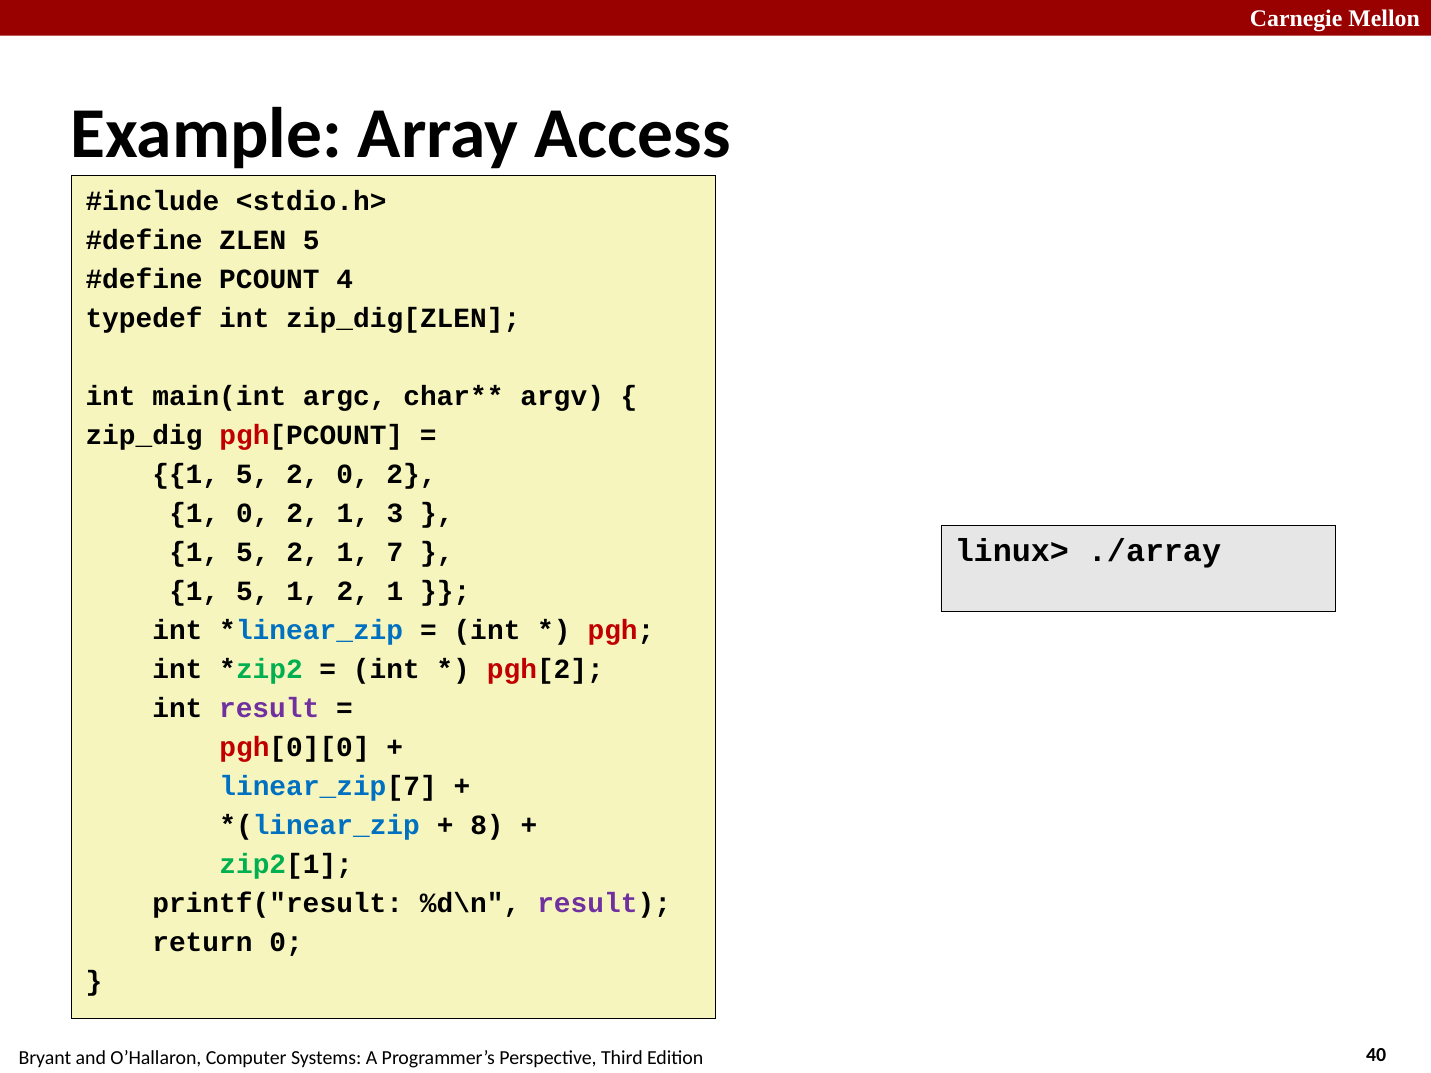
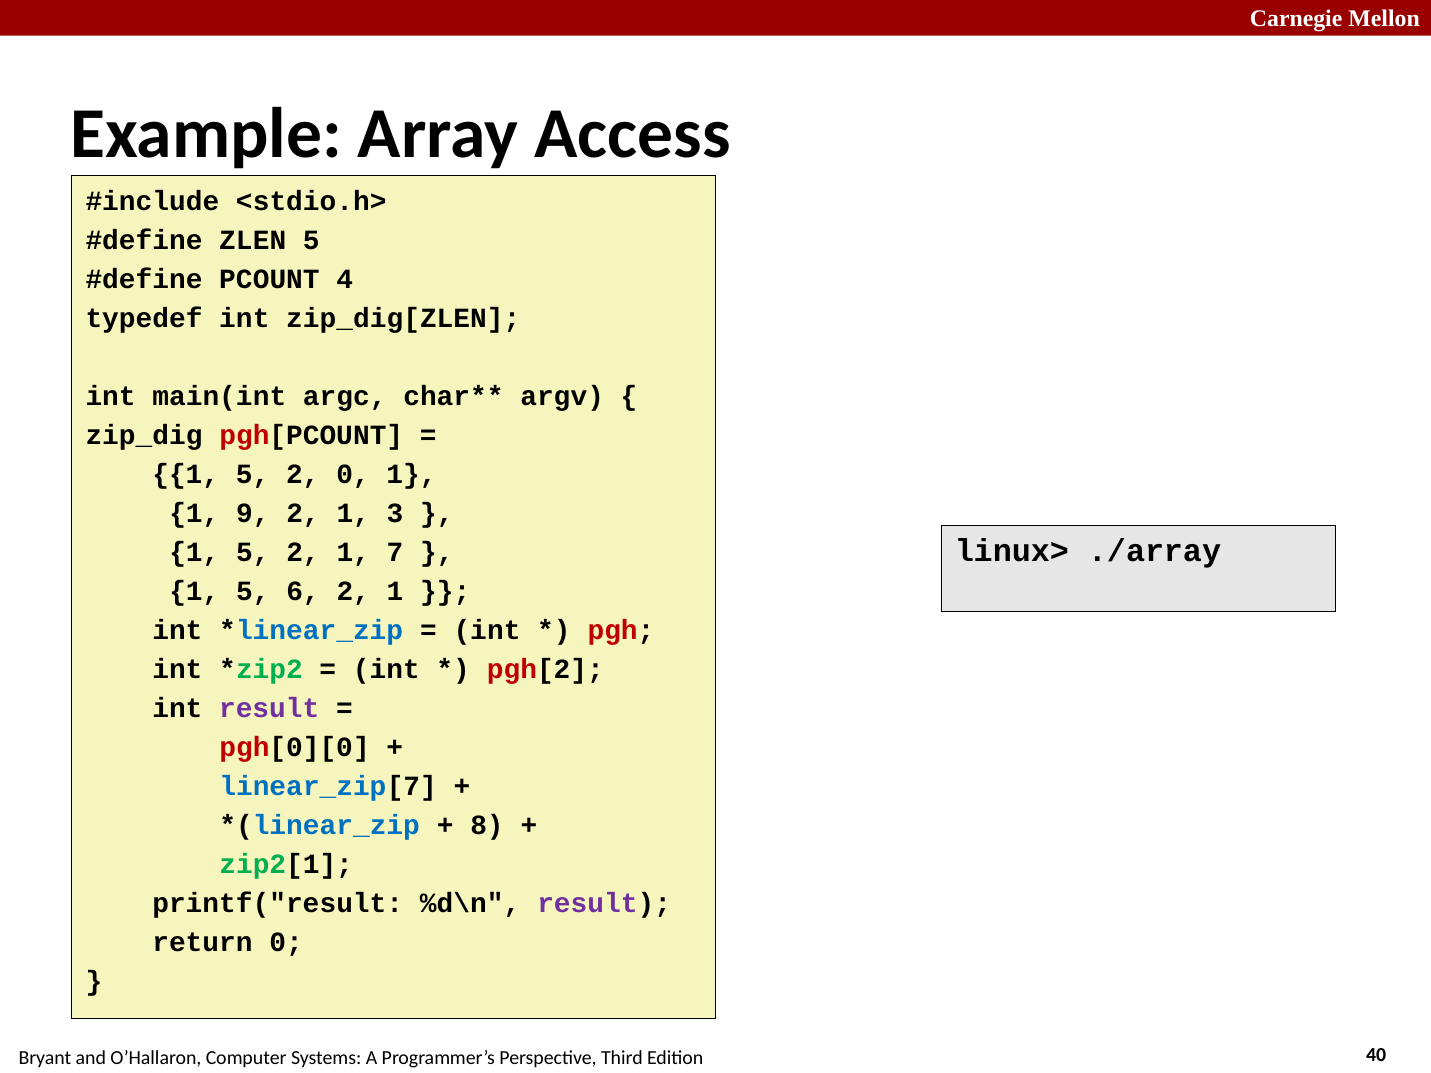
2 0 2: 2 -> 1 (411, 475)
1 0: 0 -> 9 (253, 514)
5 1: 1 -> 6 (303, 592)
